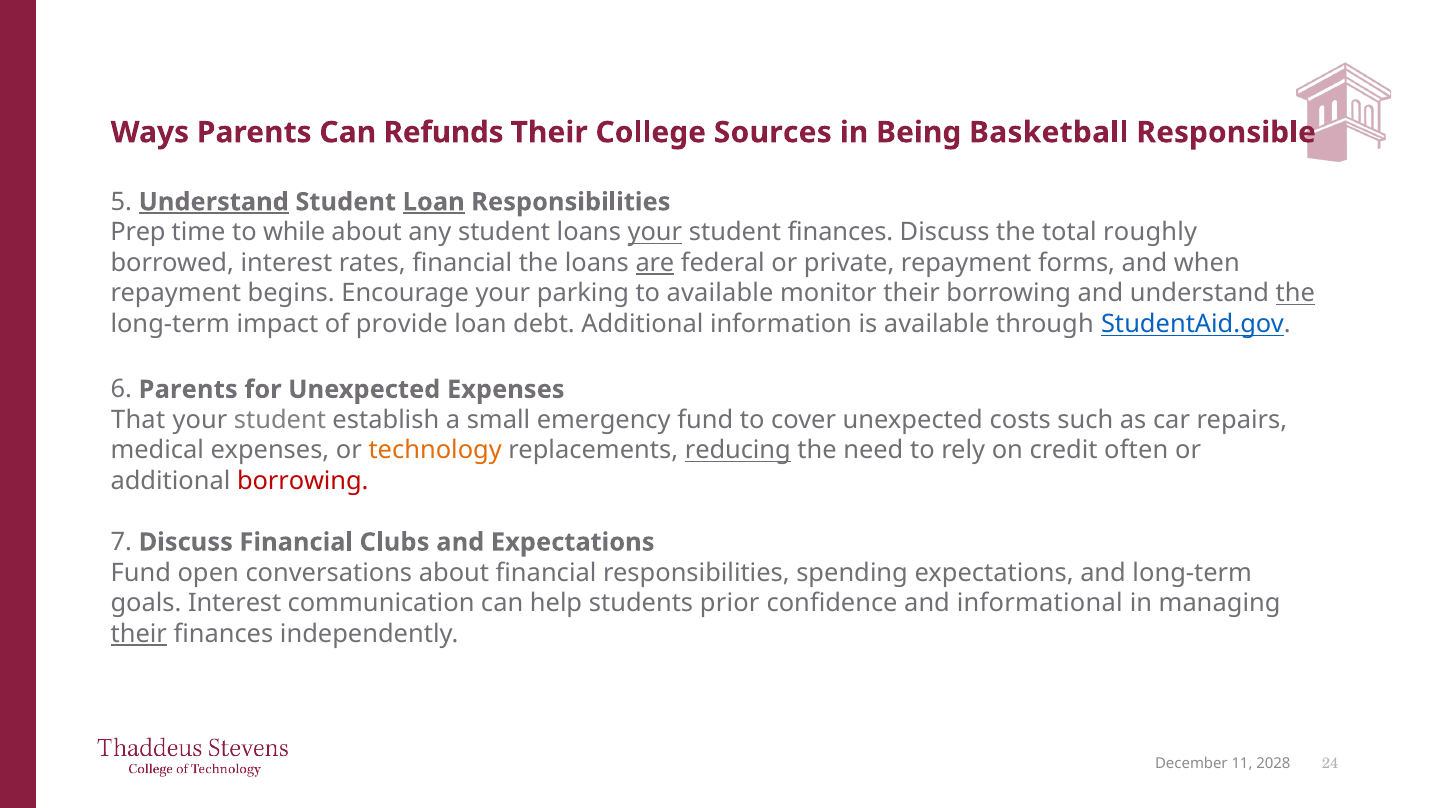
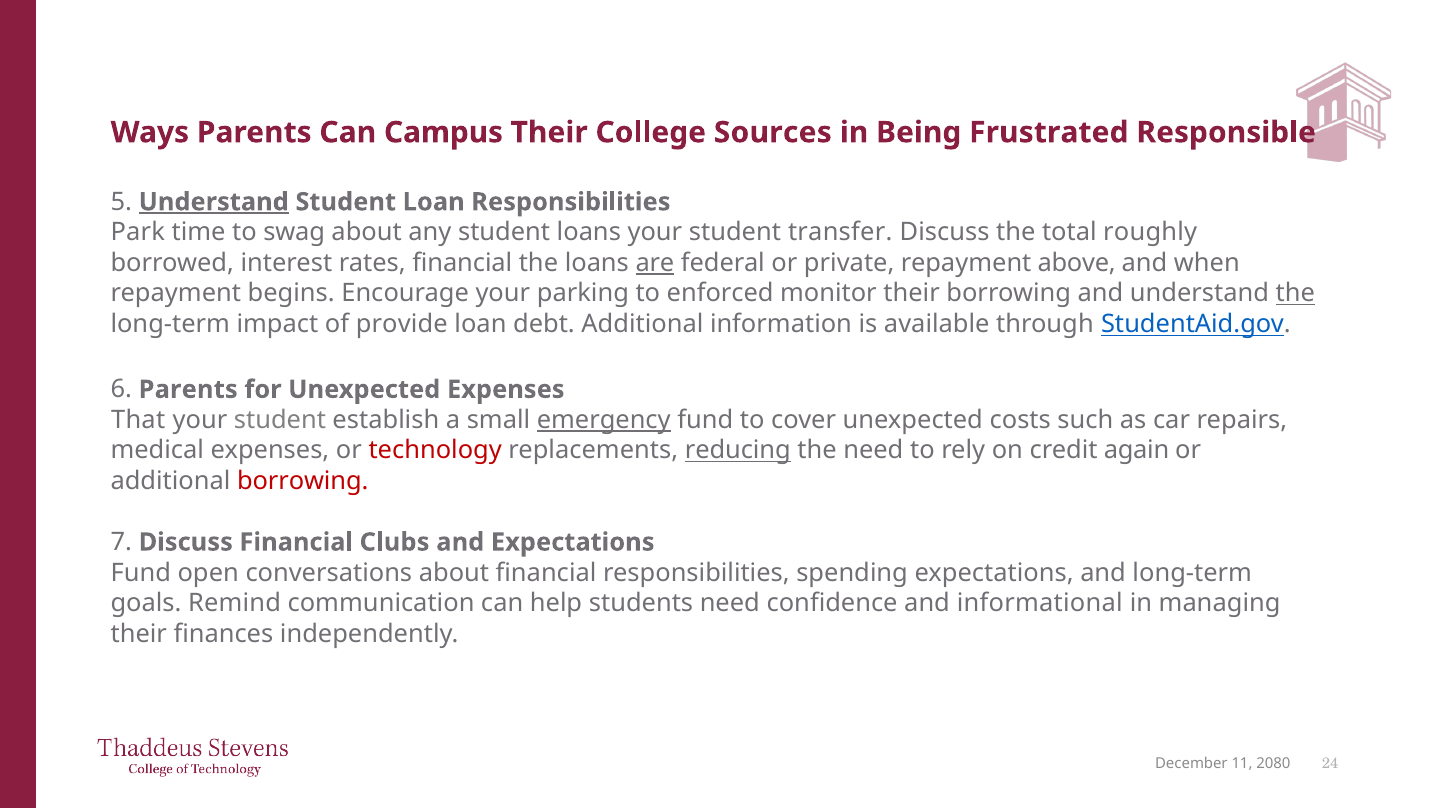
Refunds: Refunds -> Campus (443, 132)
Basketball: Basketball -> Frustrated (1049, 132)
Loan underline: present -> none (434, 202)
Prep: Prep -> Park (138, 232)
while: while -> swag (294, 232)
your underline: present -> none (655, 232)
student finances: finances -> transfer (840, 232)
forms: forms -> above (1077, 263)
to available: available -> enforced (720, 294)
emergency underline: none -> present (604, 420)
technology colour: orange -> red (435, 450)
often: often -> again (1137, 450)
goals Interest: Interest -> Remind (235, 603)
students prior: prior -> need (730, 603)
their underline: present -> none (139, 634)
2028: 2028 -> 2080 (1274, 763)
